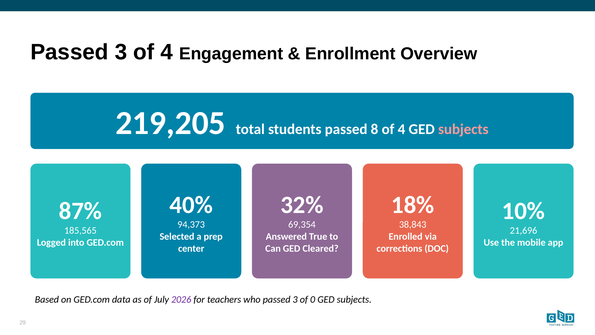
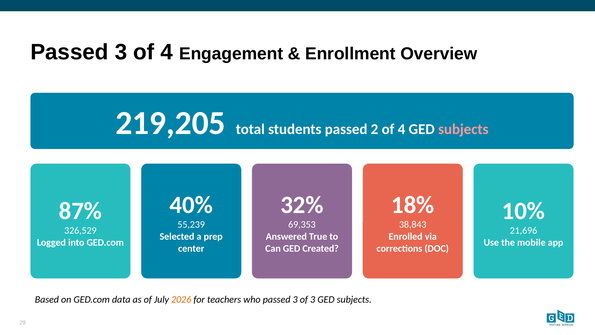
8: 8 -> 2 (375, 129)
94,373: 94,373 -> 55,239 (191, 224)
69,354: 69,354 -> 69,353 (302, 224)
185,565: 185,565 -> 326,529 (80, 230)
Cleared: Cleared -> Created (321, 248)
2026 colour: purple -> orange (181, 299)
of 0: 0 -> 3 (313, 299)
